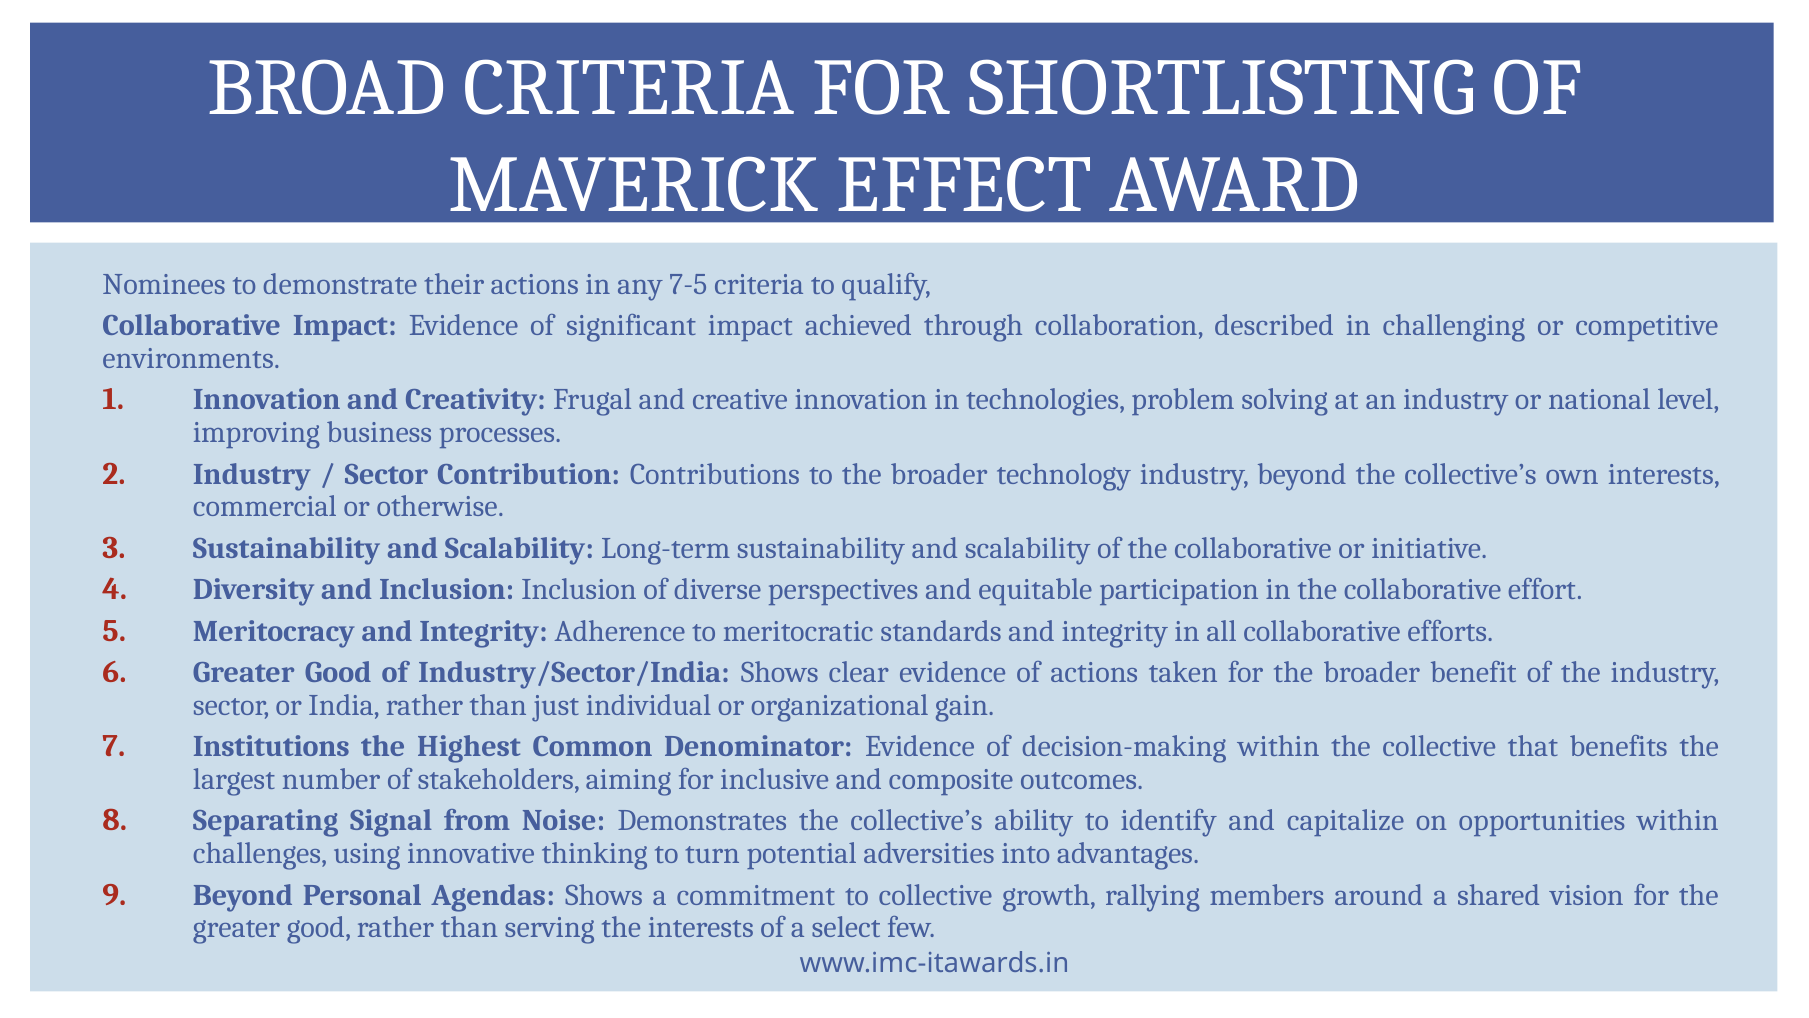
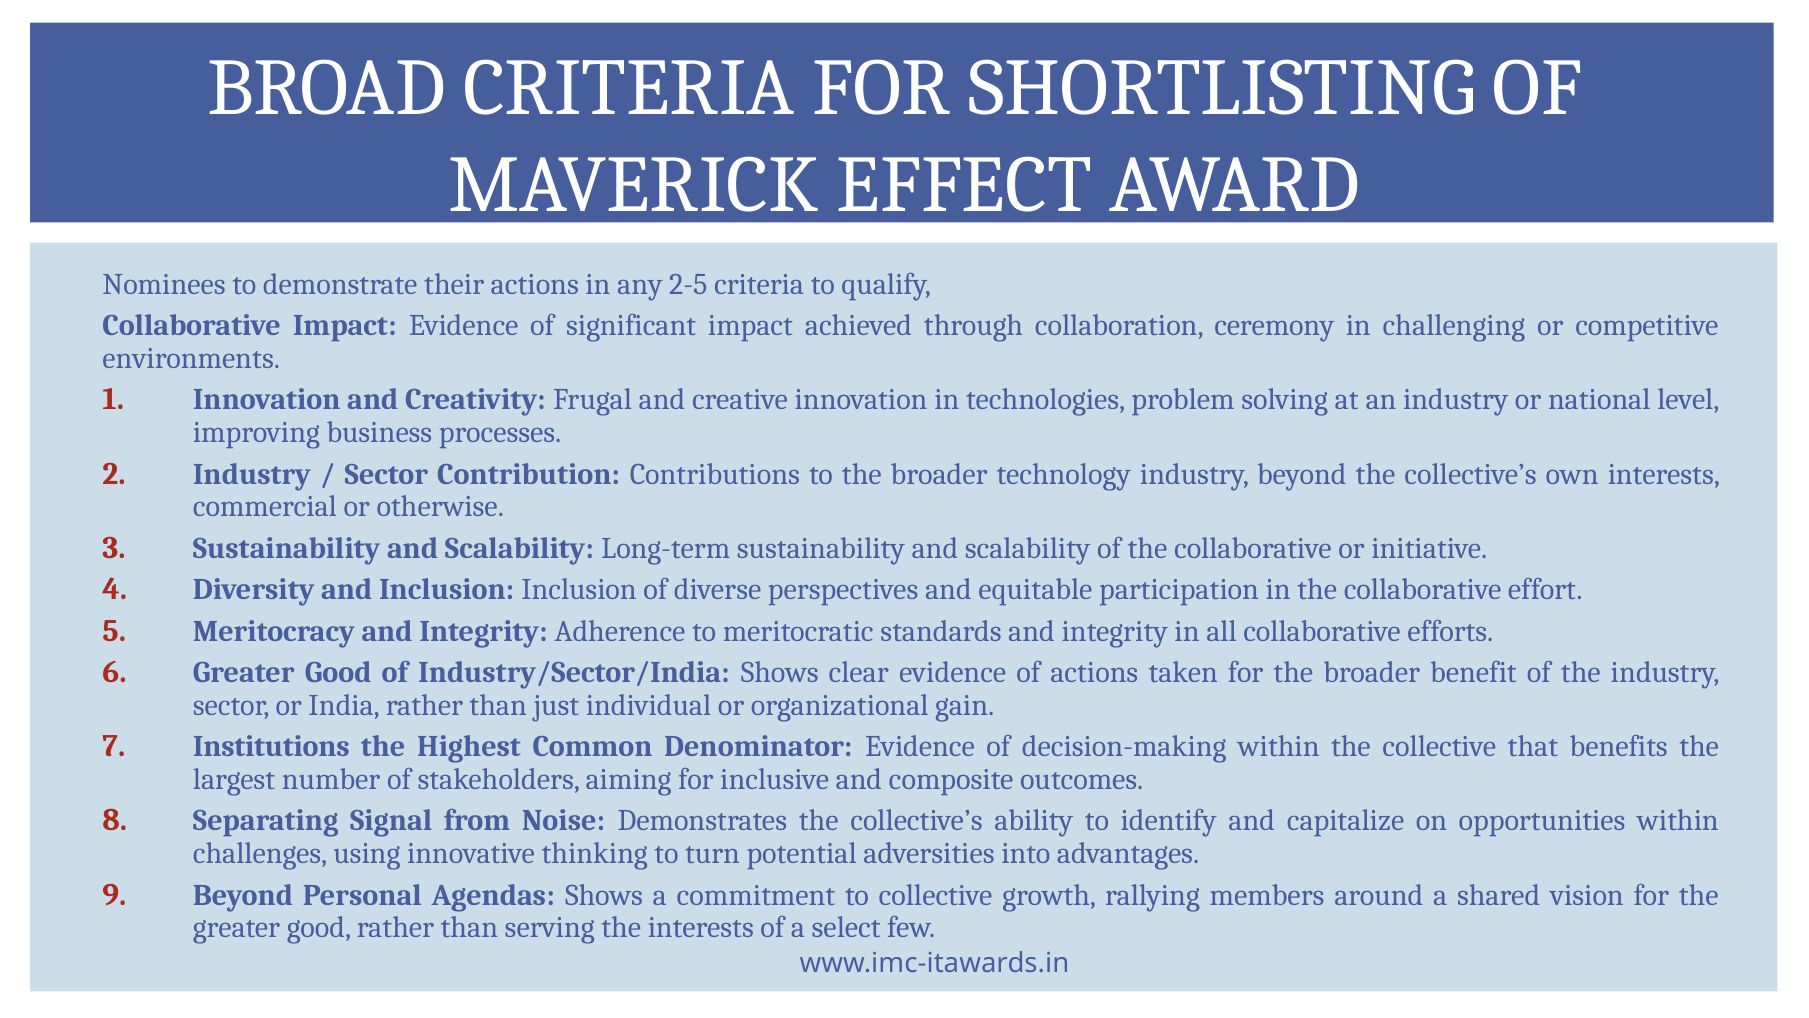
7-5: 7-5 -> 2-5 (688, 284)
described: described -> ceremony (1274, 326)
